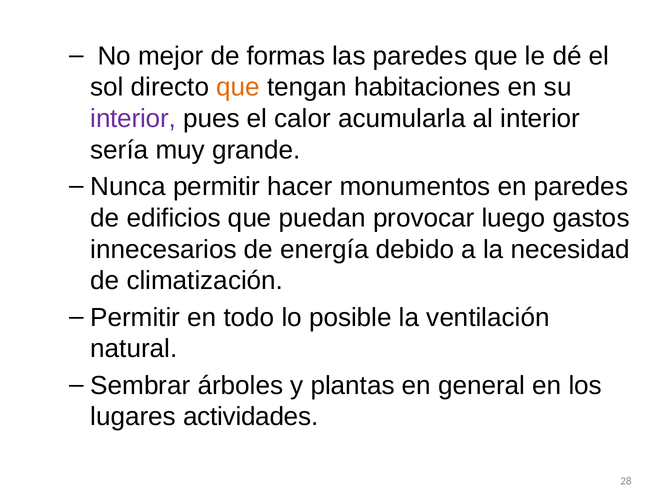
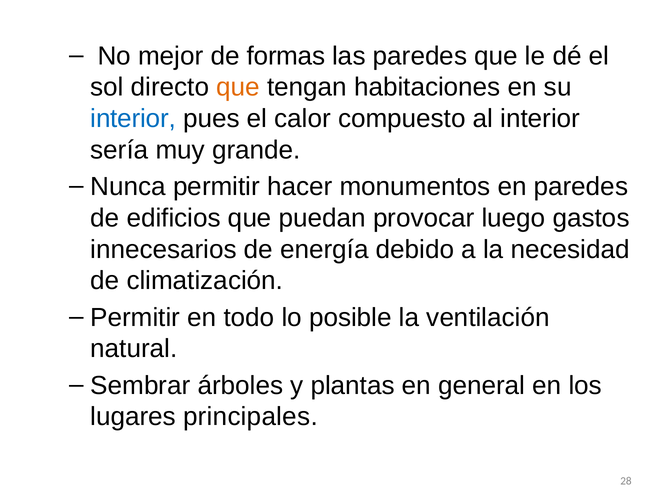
interior colour: purple -> blue (133, 119)
acumularla: acumularla -> compuesto (402, 119)
actividades: actividades -> principales (250, 417)
